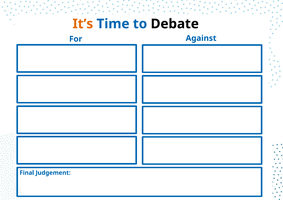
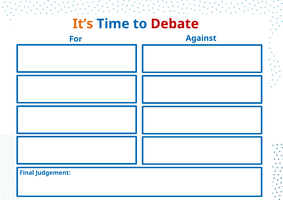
Debate colour: black -> red (175, 24)
